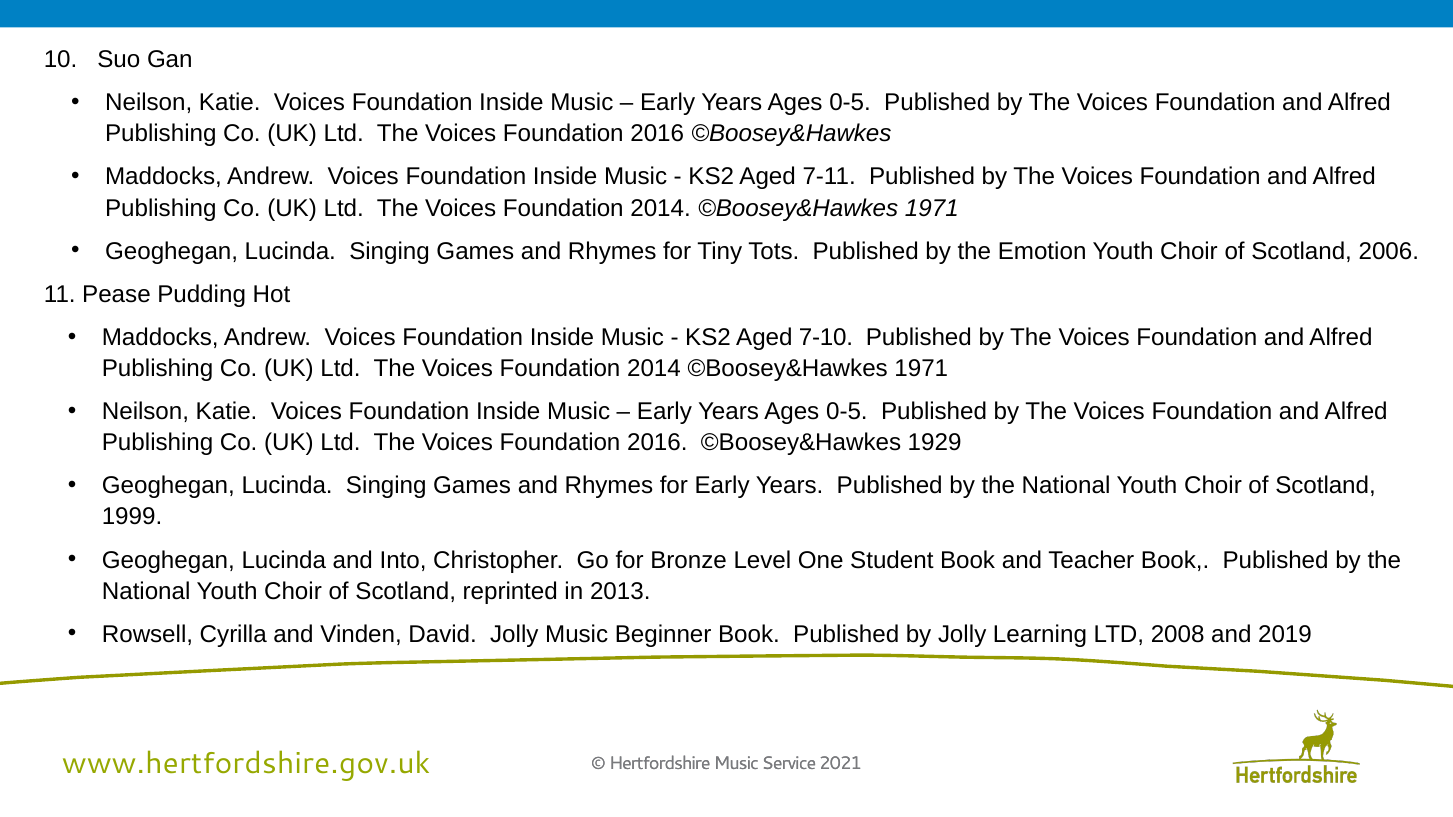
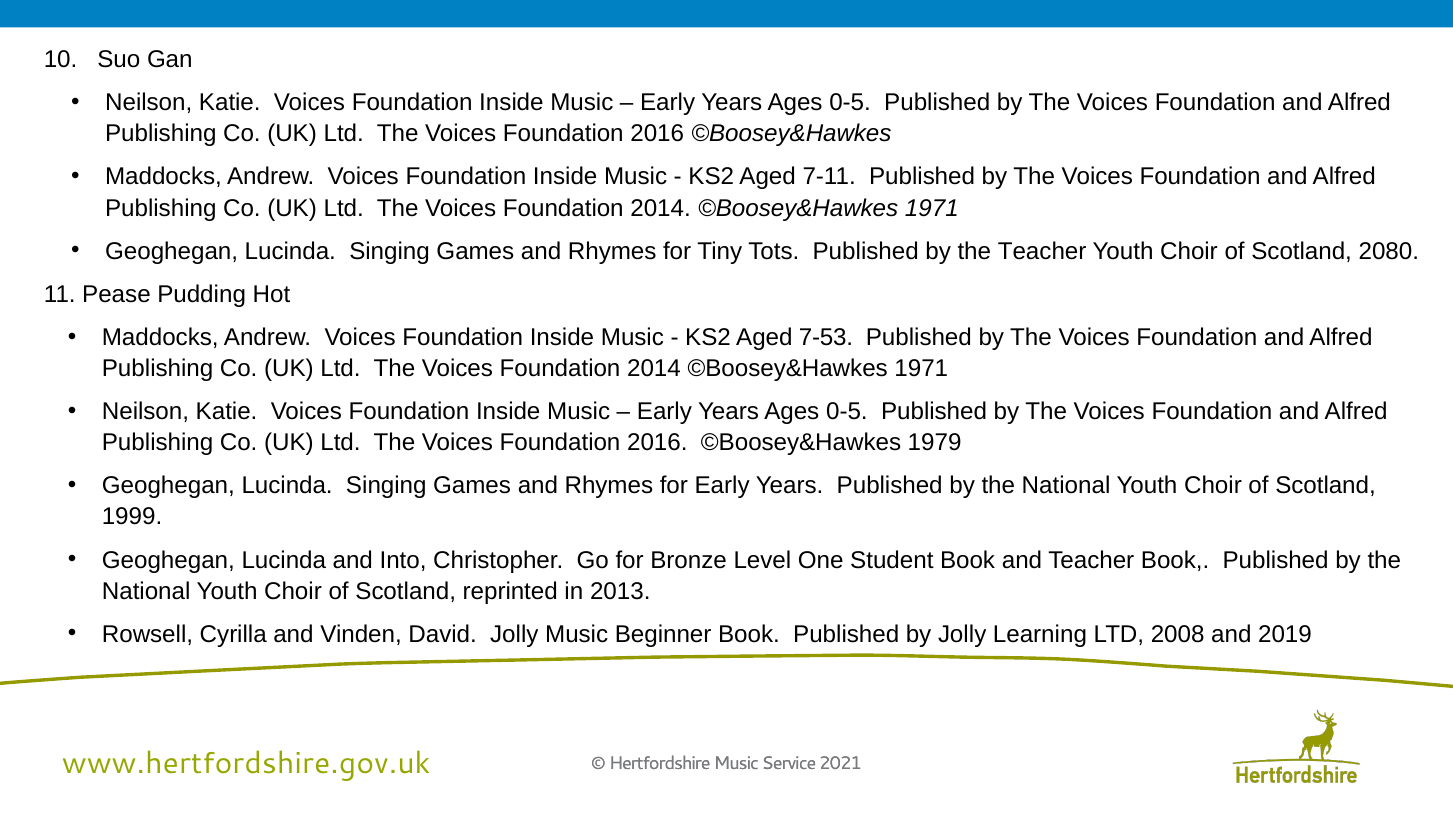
the Emotion: Emotion -> Teacher (1042, 251)
2006: 2006 -> 2080 (1389, 251)
7-10: 7-10 -> 7-53 (826, 338)
1929: 1929 -> 1979 (935, 443)
